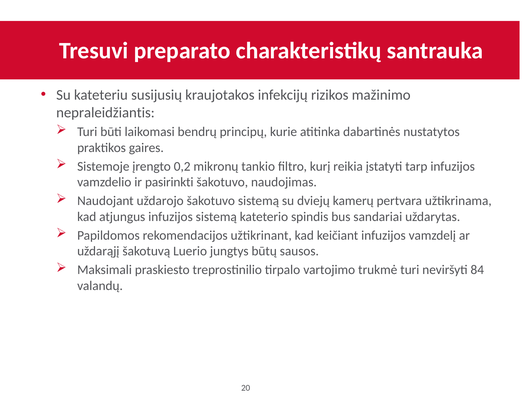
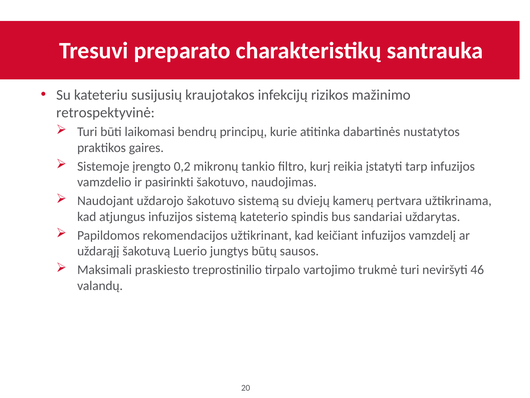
nepraleidžiantis: nepraleidžiantis -> retrospektyvinė (105, 112)
84: 84 -> 46 (477, 269)
